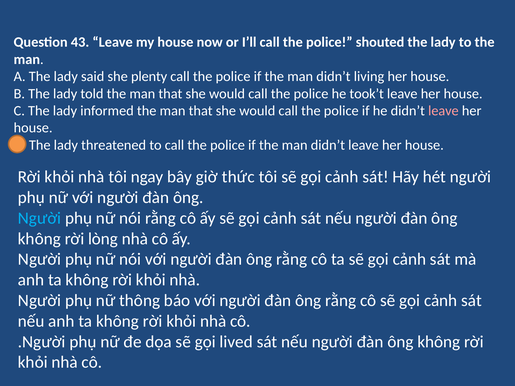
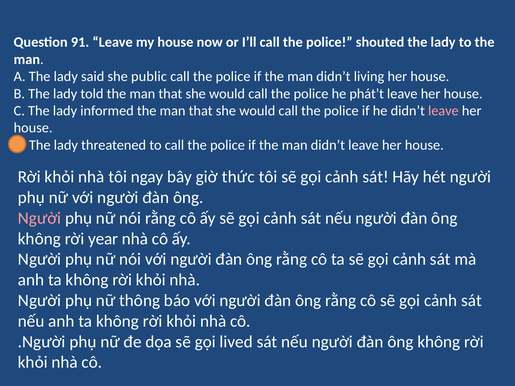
43: 43 -> 91 (80, 42)
plenty: plenty -> public (149, 77)
took’t: took’t -> phát’t (367, 94)
Người colour: light blue -> pink (40, 218)
lòng: lòng -> year (103, 239)
